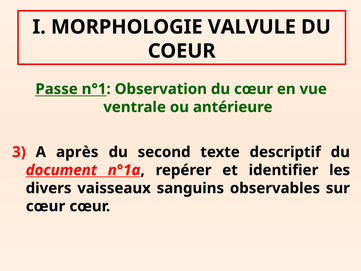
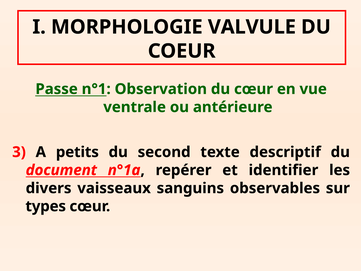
après: après -> petits (77, 152)
cœur: cœur -> types (46, 206)
